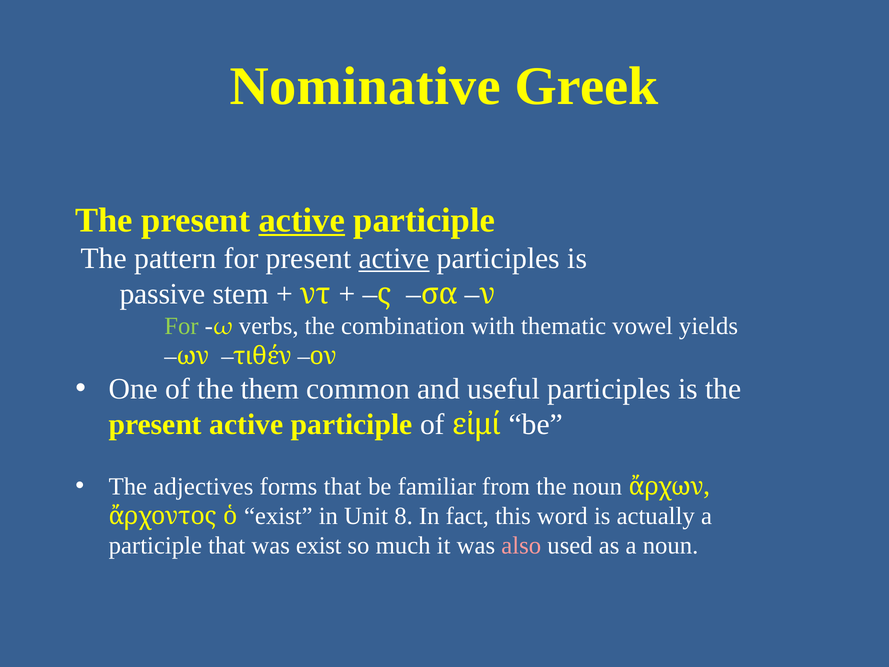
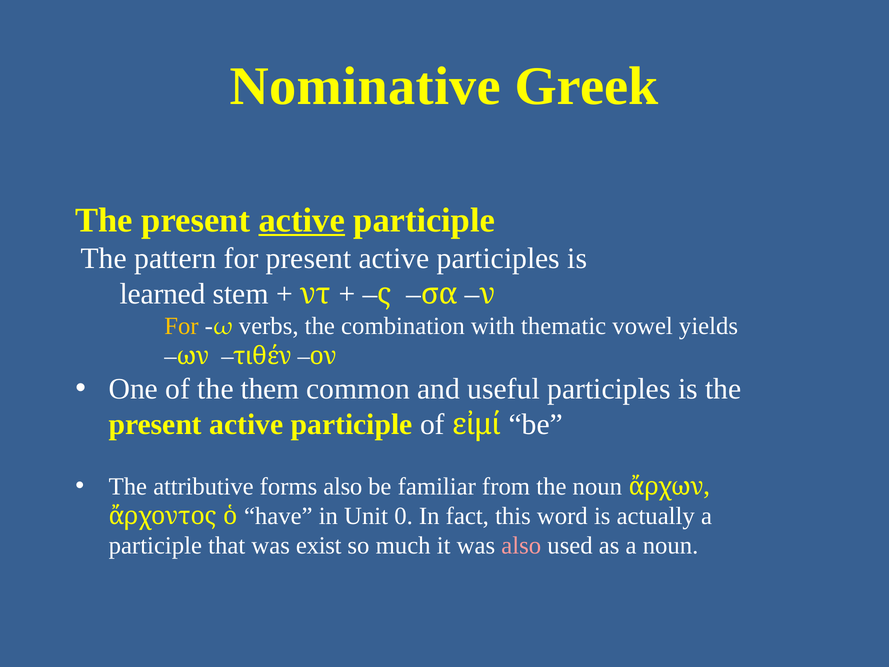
active underline: present -> none (394, 258)
passive: passive -> learned (163, 294)
For colour: light green -> yellow (181, 326)
adjectives: adjectives -> attributive (203, 486)
forms that: that -> also (343, 486)
ὁ exist: exist -> have (278, 516)
8: 8 -> 0 (404, 516)
